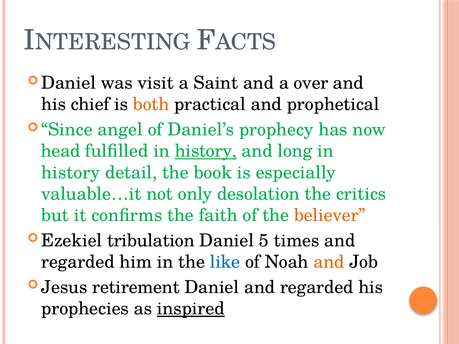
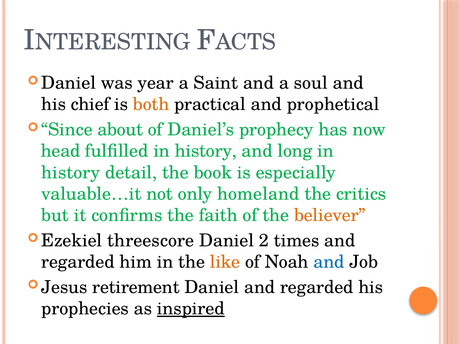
visit: visit -> year (156, 83)
over: over -> soul (311, 83)
angel: angel -> about (120, 130)
history underline: present -> none (206, 151)
desolation: desolation -> homeland (258, 194)
tribulation: tribulation -> threescore (151, 241)
5: 5 -> 2 (264, 241)
like colour: blue -> orange (225, 262)
and colour: orange -> blue (329, 262)
